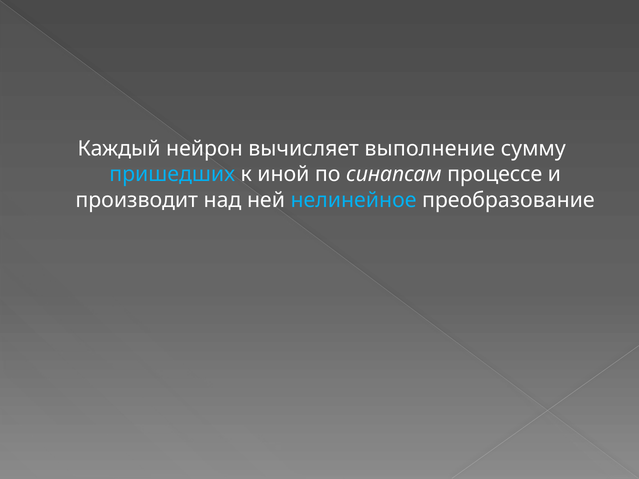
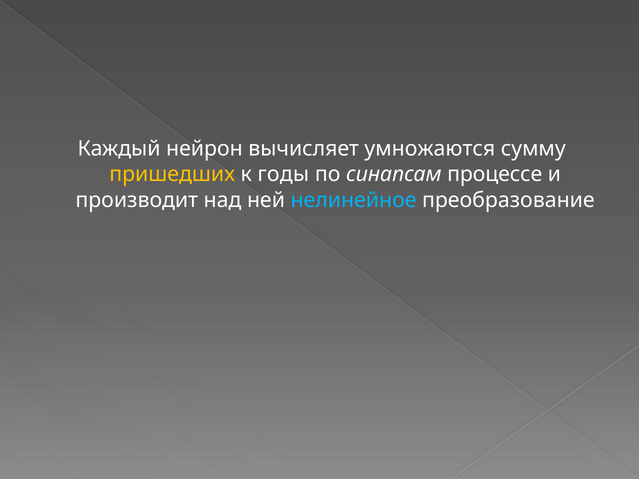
выполнение: выполнение -> умножаются (430, 149)
пришедших colour: light blue -> yellow (172, 175)
иной: иной -> годы (283, 175)
